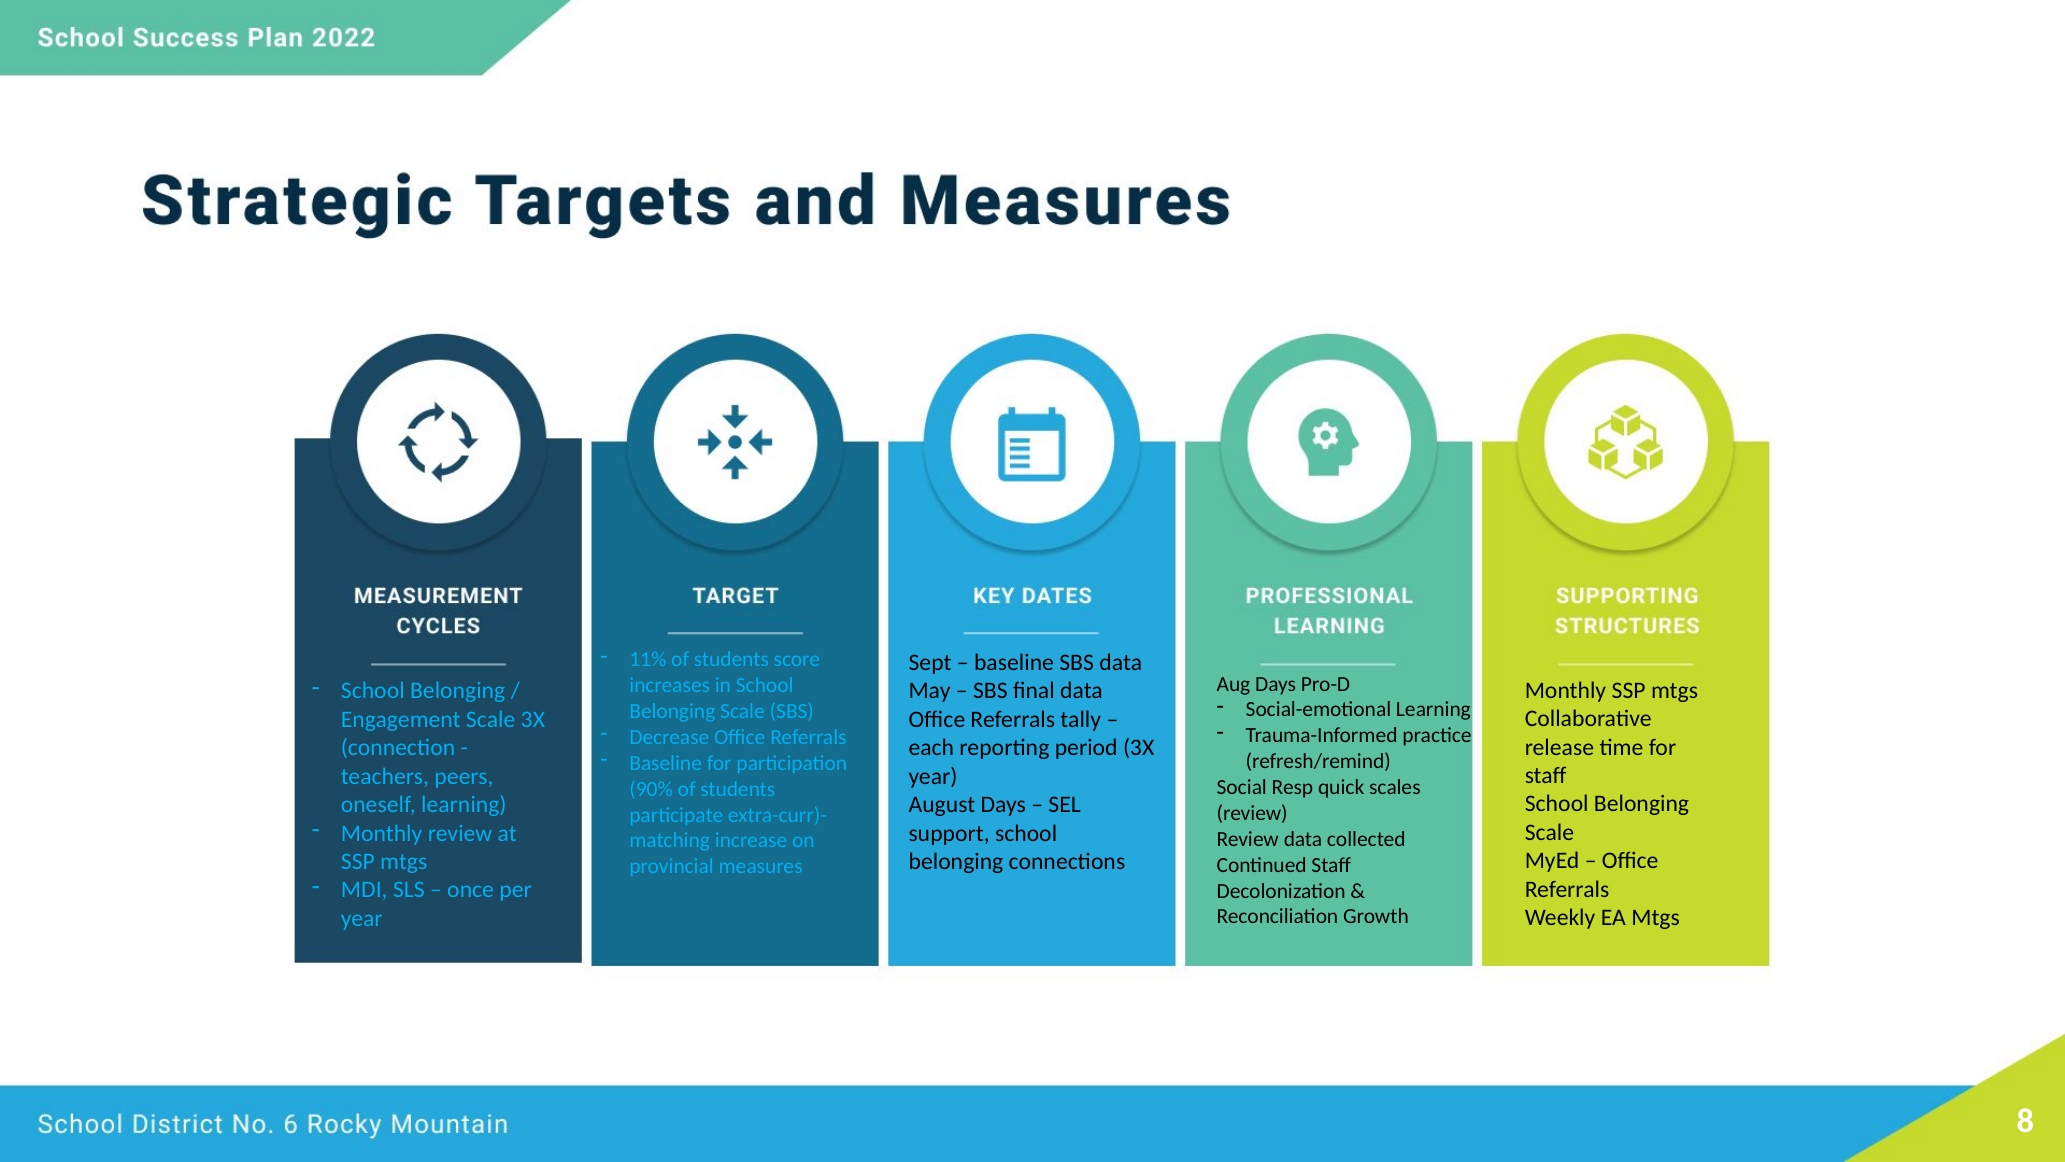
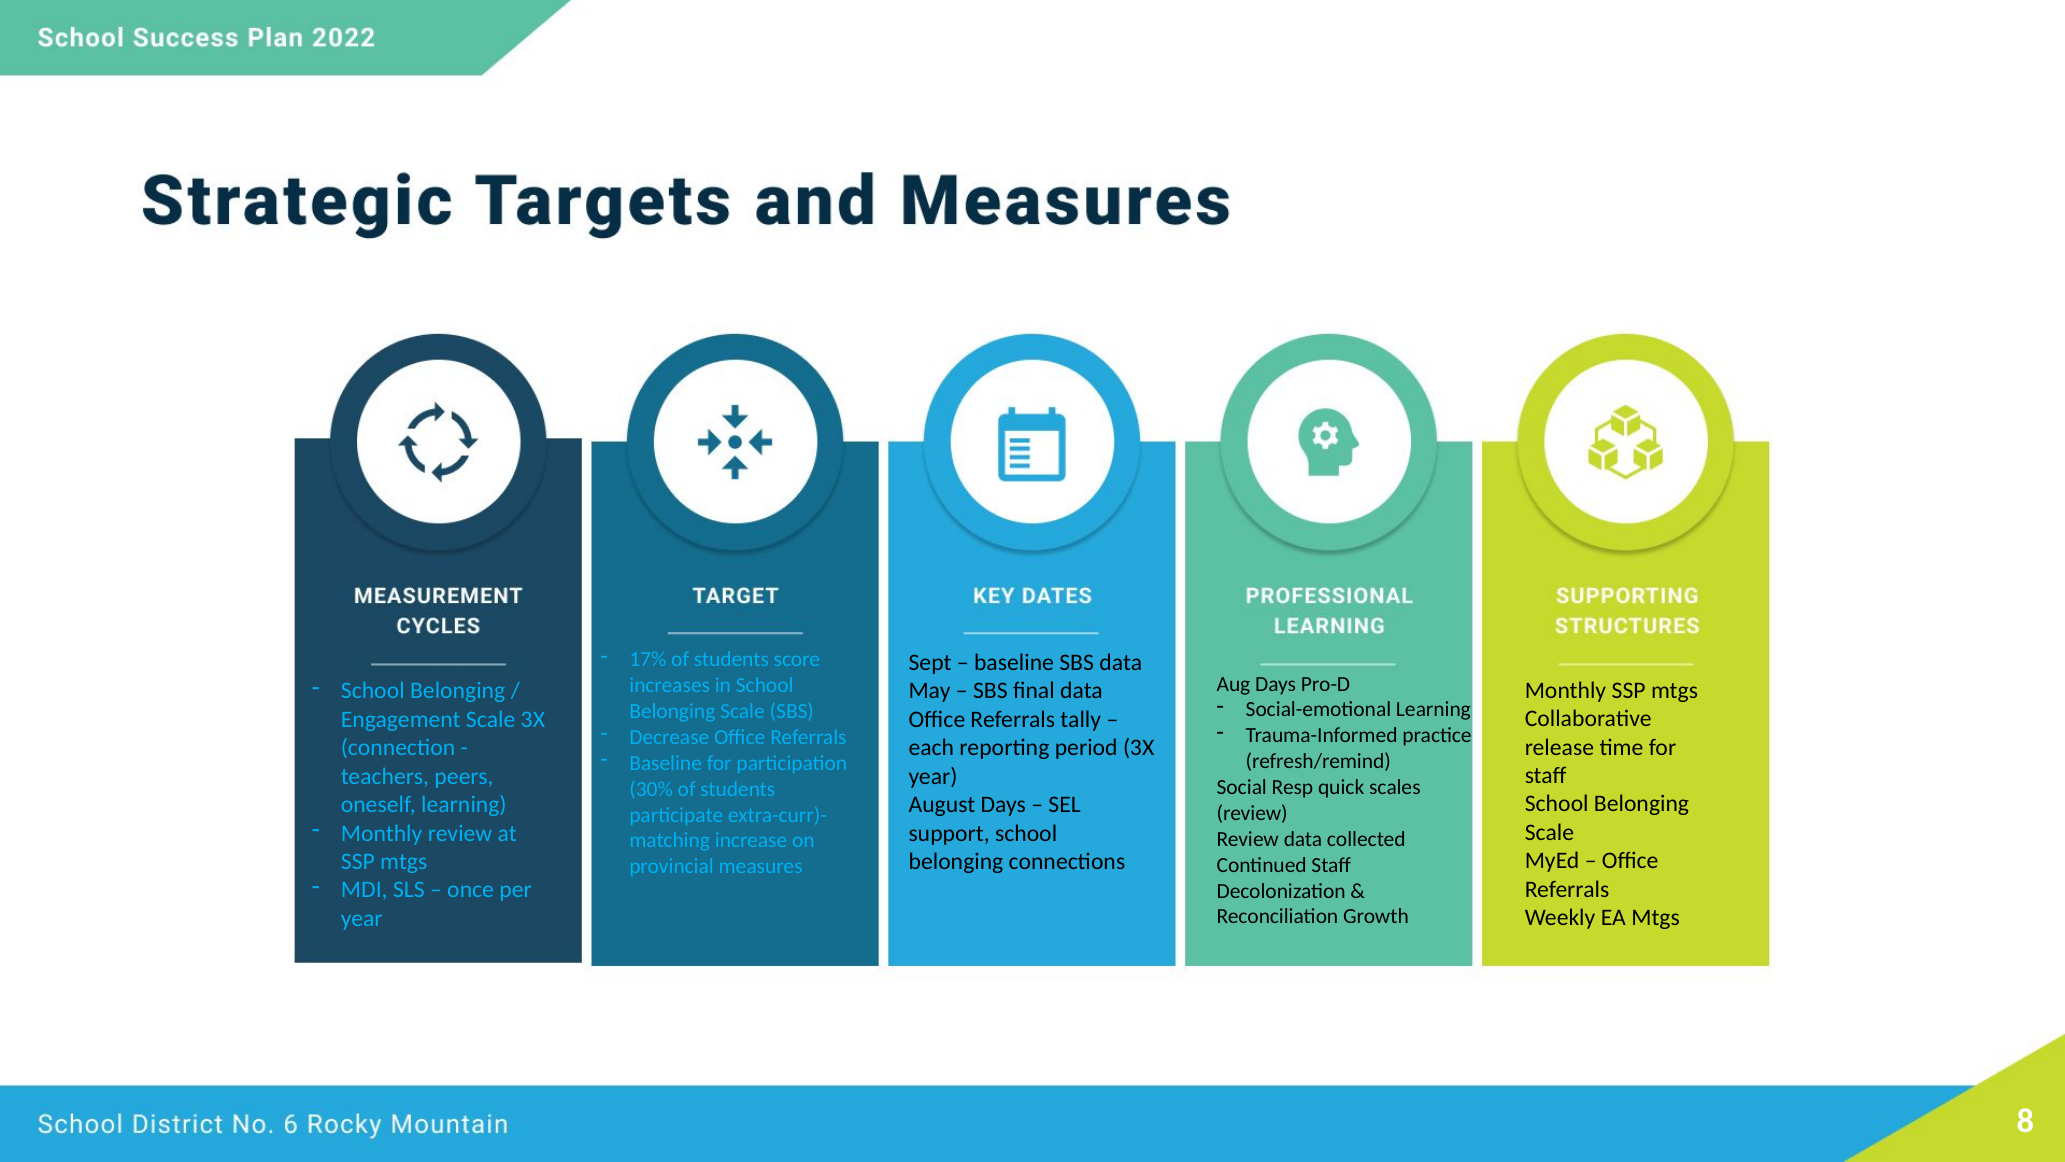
11%: 11% -> 17% (648, 659)
90%: 90% -> 30% (651, 789)
